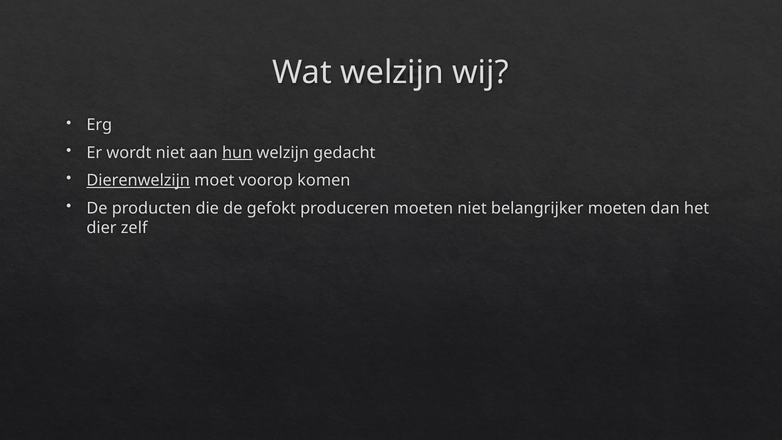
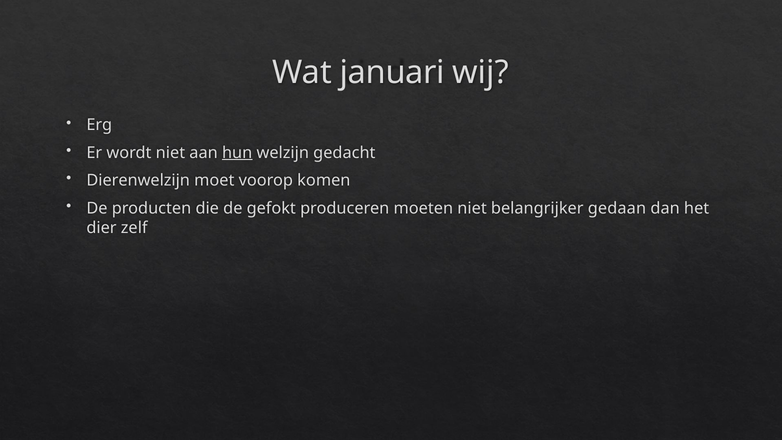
Wat welzijn: welzijn -> januari (392, 72)
Dierenwelzijn underline: present -> none (138, 180)
belangrijker moeten: moeten -> gedaan (617, 208)
